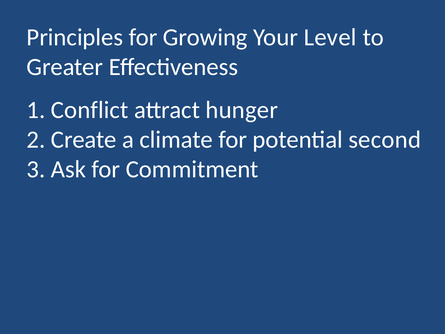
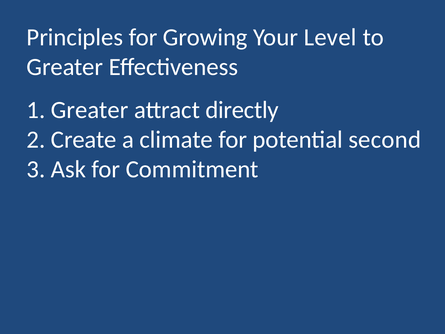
1 Conflict: Conflict -> Greater (90, 110)
hunger: hunger -> directly (242, 110)
